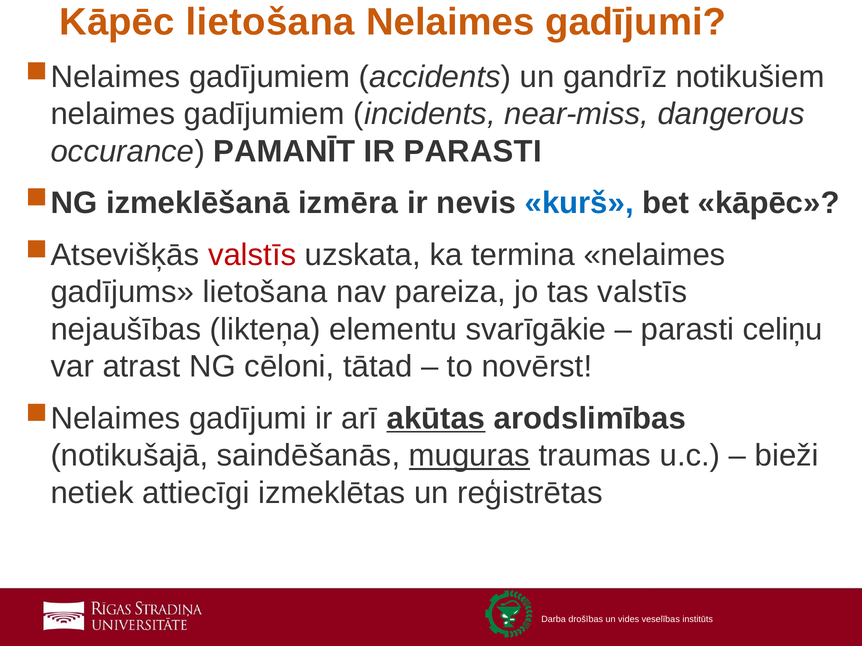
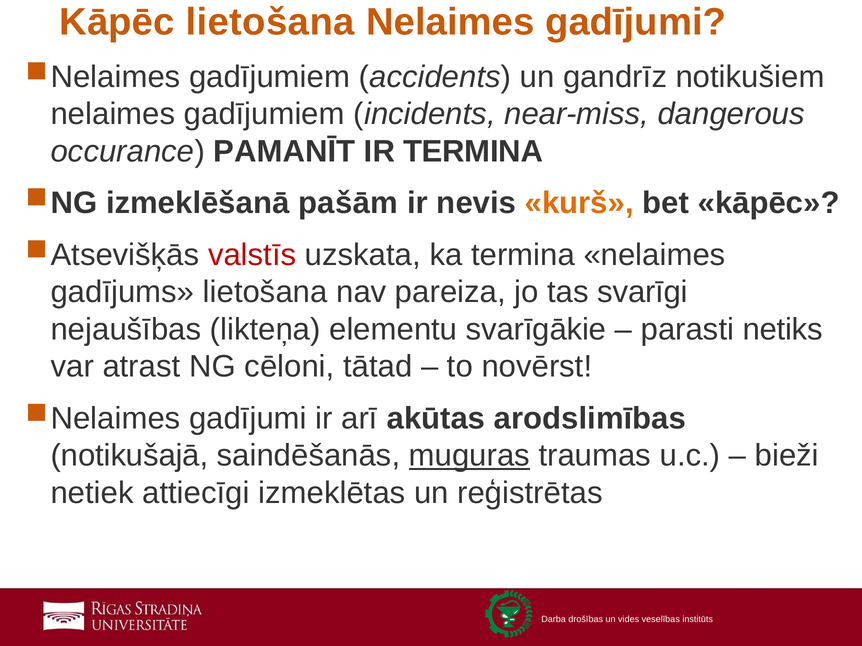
IR PARASTI: PARASTI -> TERMINA (473, 152)
izmēra: izmēra -> pašām (348, 203)
kurš colour: blue -> orange (579, 203)
tas valstīs: valstīs -> svarīgi (643, 292)
celiņu: celiņu -> netiks (783, 330)
akūtas underline: present -> none (436, 419)
